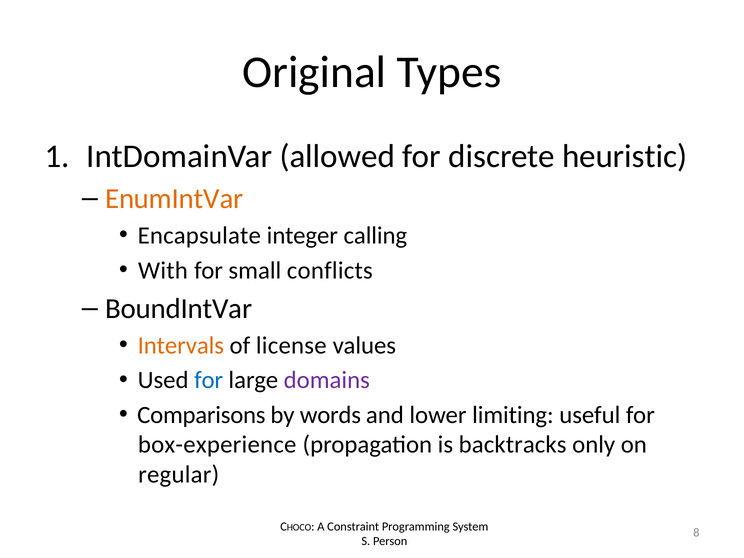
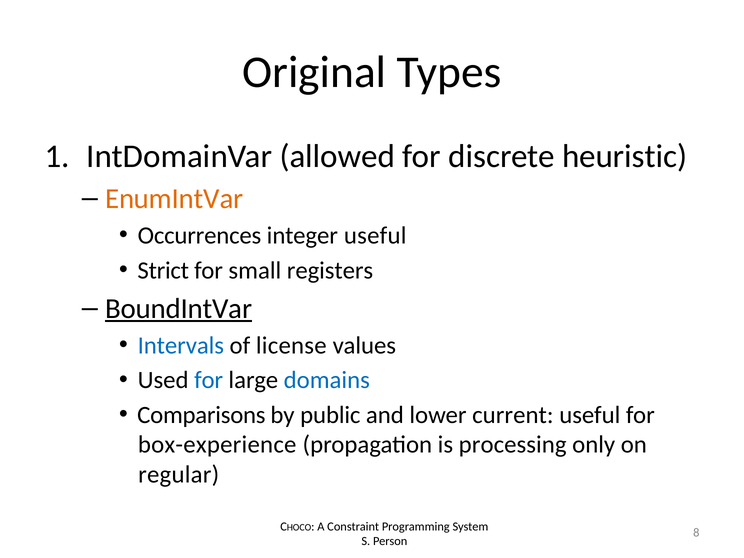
Encapsulate: Encapsulate -> Occurrences (199, 236)
integer calling: calling -> useful (375, 236)
With: With -> Strict (163, 270)
conflicts: conflicts -> registers (330, 270)
BoundIntVar underline: none -> present (179, 309)
Intervals colour: orange -> blue (181, 346)
domains colour: purple -> blue (327, 380)
words: words -> public (330, 415)
limiting: limiting -> current (513, 415)
backtracks: backtracks -> processing (513, 445)
